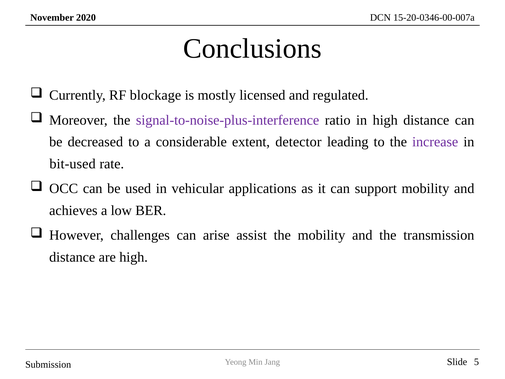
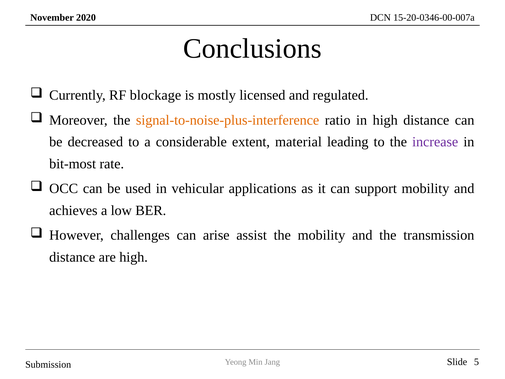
signal-to-noise-plus-interference colour: purple -> orange (228, 120)
detector: detector -> material (298, 142)
bit-used: bit-used -> bit-most (73, 164)
